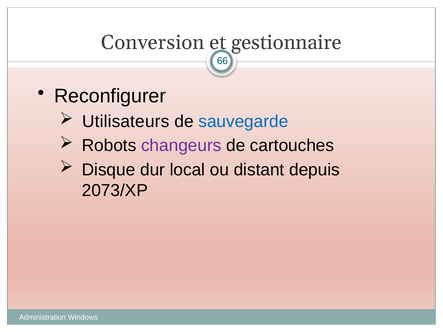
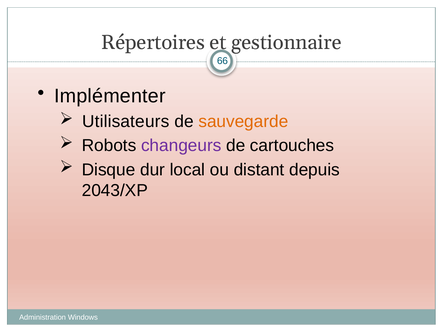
Conversion: Conversion -> Répertoires (153, 42)
Reconfigurer: Reconfigurer -> Implémenter (110, 96)
sauvegarde colour: blue -> orange (243, 122)
2073/XP: 2073/XP -> 2043/XP (115, 191)
